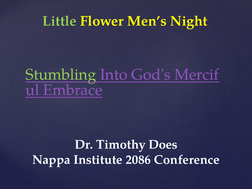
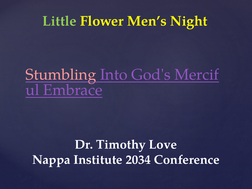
Stumbling colour: light green -> pink (61, 75)
Does: Does -> Love (163, 145)
2086: 2086 -> 2034 (138, 160)
